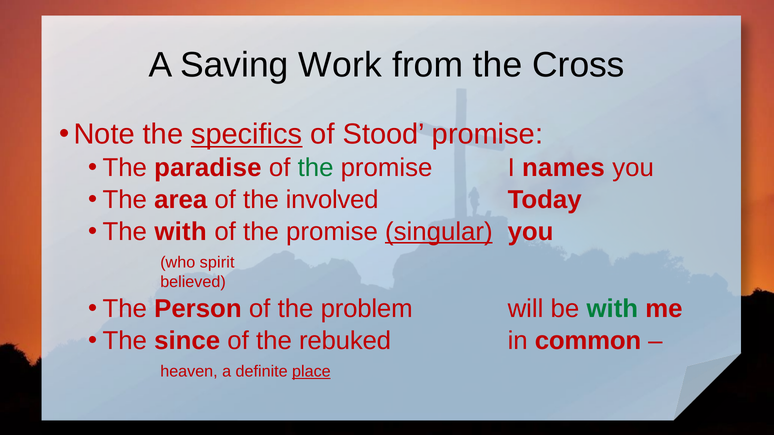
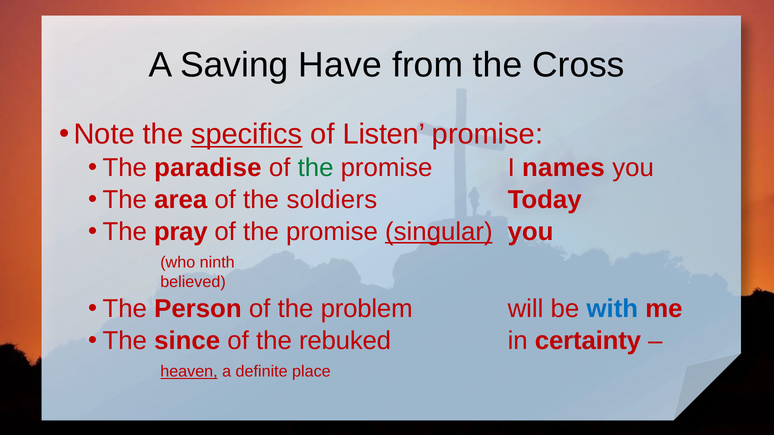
Work: Work -> Have (340, 65)
Stood: Stood -> Listen (384, 134)
involved: involved -> soldiers (332, 200)
The with: with -> pray (181, 232)
spirit: spirit -> ninth (217, 263)
with colour: green -> blue (612, 309)
common: common -> certainty (588, 341)
heaven underline: none -> present (189, 372)
place underline: present -> none (311, 372)
